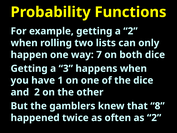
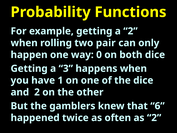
lists: lists -> pair (106, 43)
7: 7 -> 0 (99, 55)
8: 8 -> 6 (157, 106)
